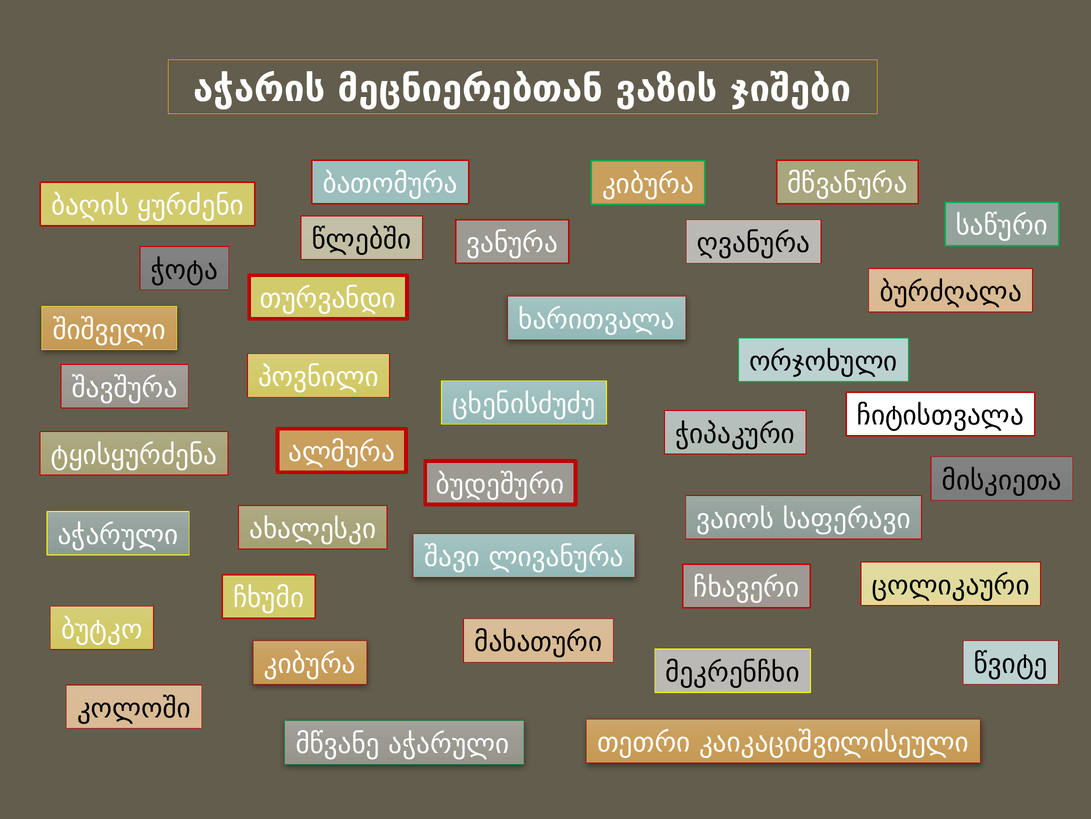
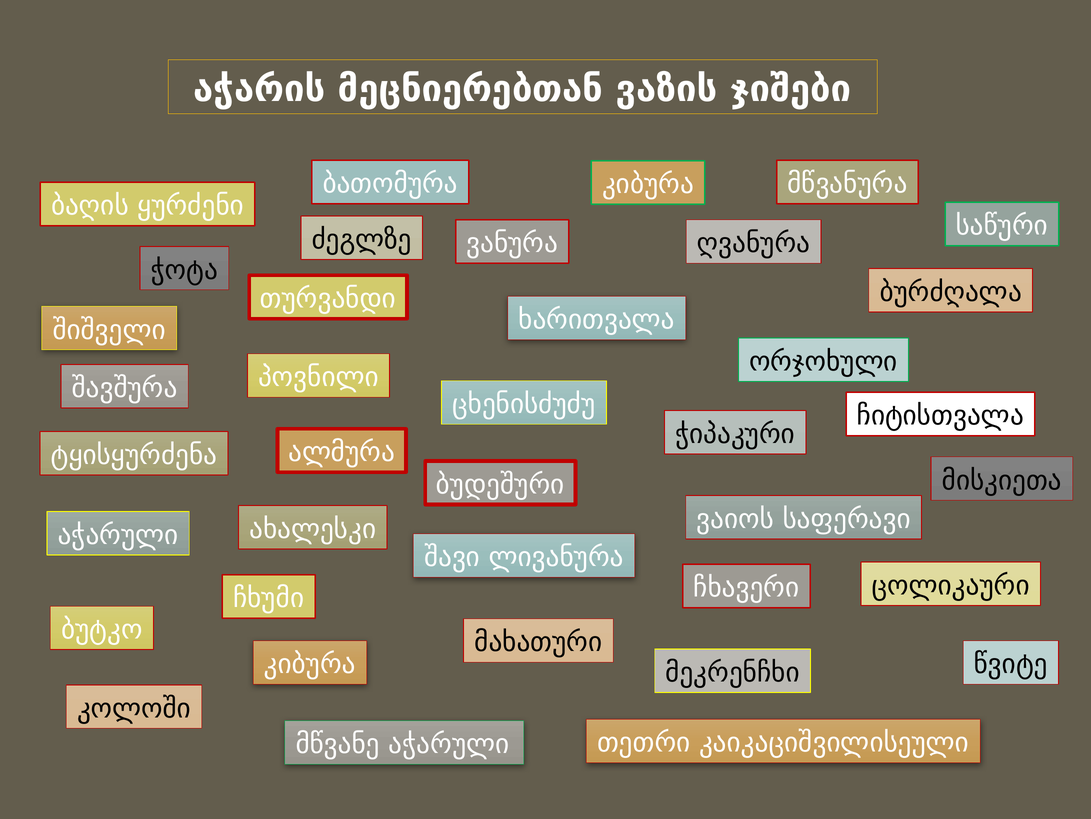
წლებში: წლებში -> ძეგლზე (362, 239)
